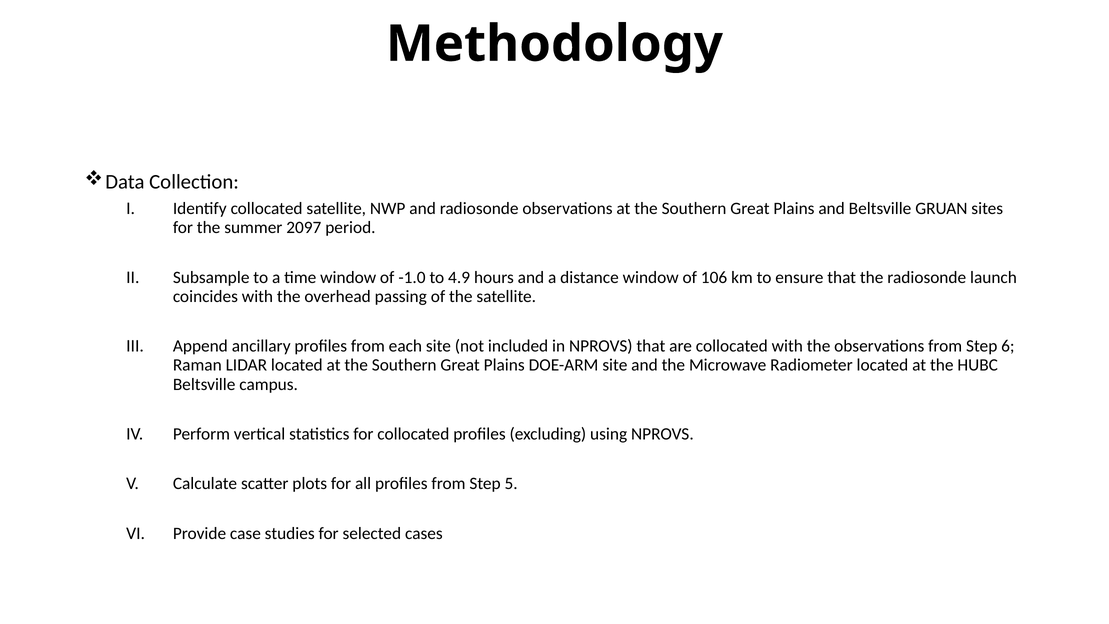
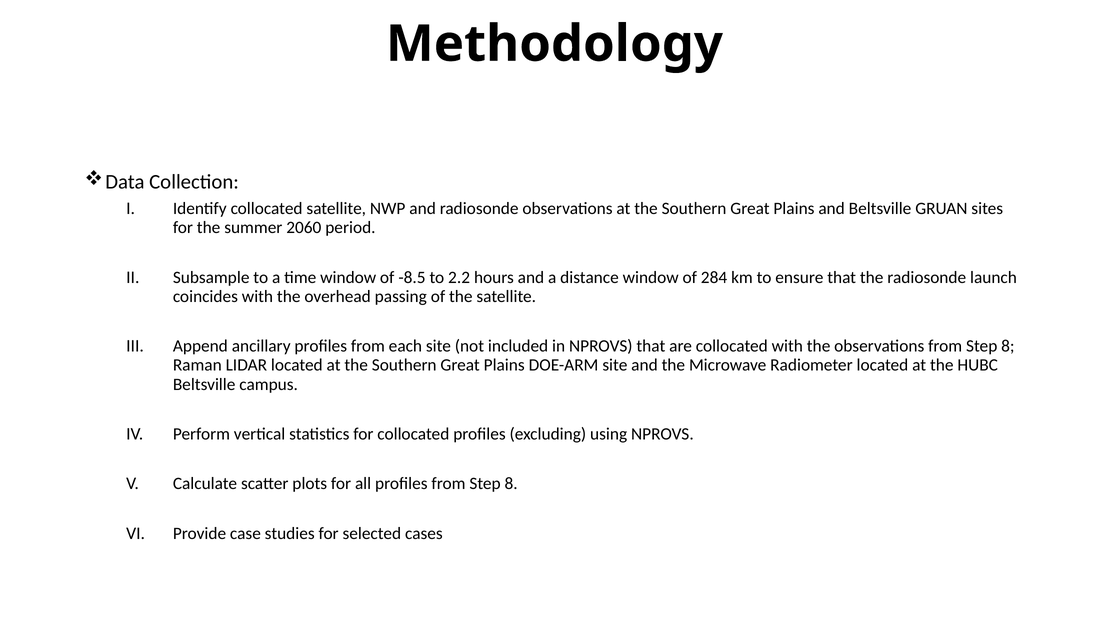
2097: 2097 -> 2060 (304, 227)
-1.0: -1.0 -> -8.5 (412, 277)
4.9: 4.9 -> 2.2 (459, 277)
106: 106 -> 284 (714, 277)
observations from Step 6: 6 -> 8 (1008, 346)
profiles from Step 5: 5 -> 8 (511, 484)
